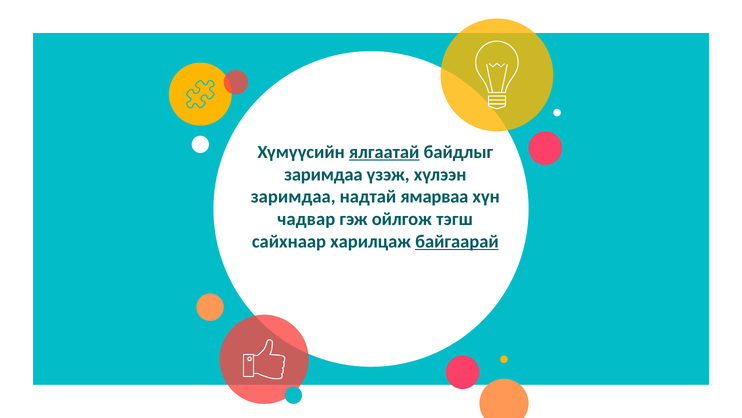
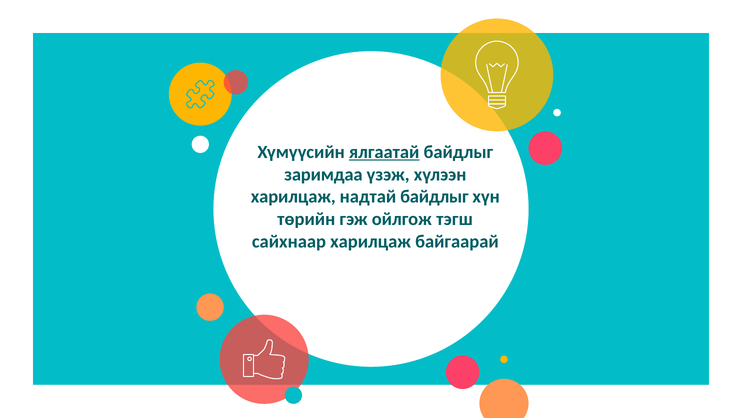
заримдаа: заримдаа -> харилцаж (293, 196)
надтай ямарваа: ямарваа -> байдлыг (434, 196)
чадвар: чадвар -> төрийн (306, 219)
байгаарай underline: present -> none (457, 241)
